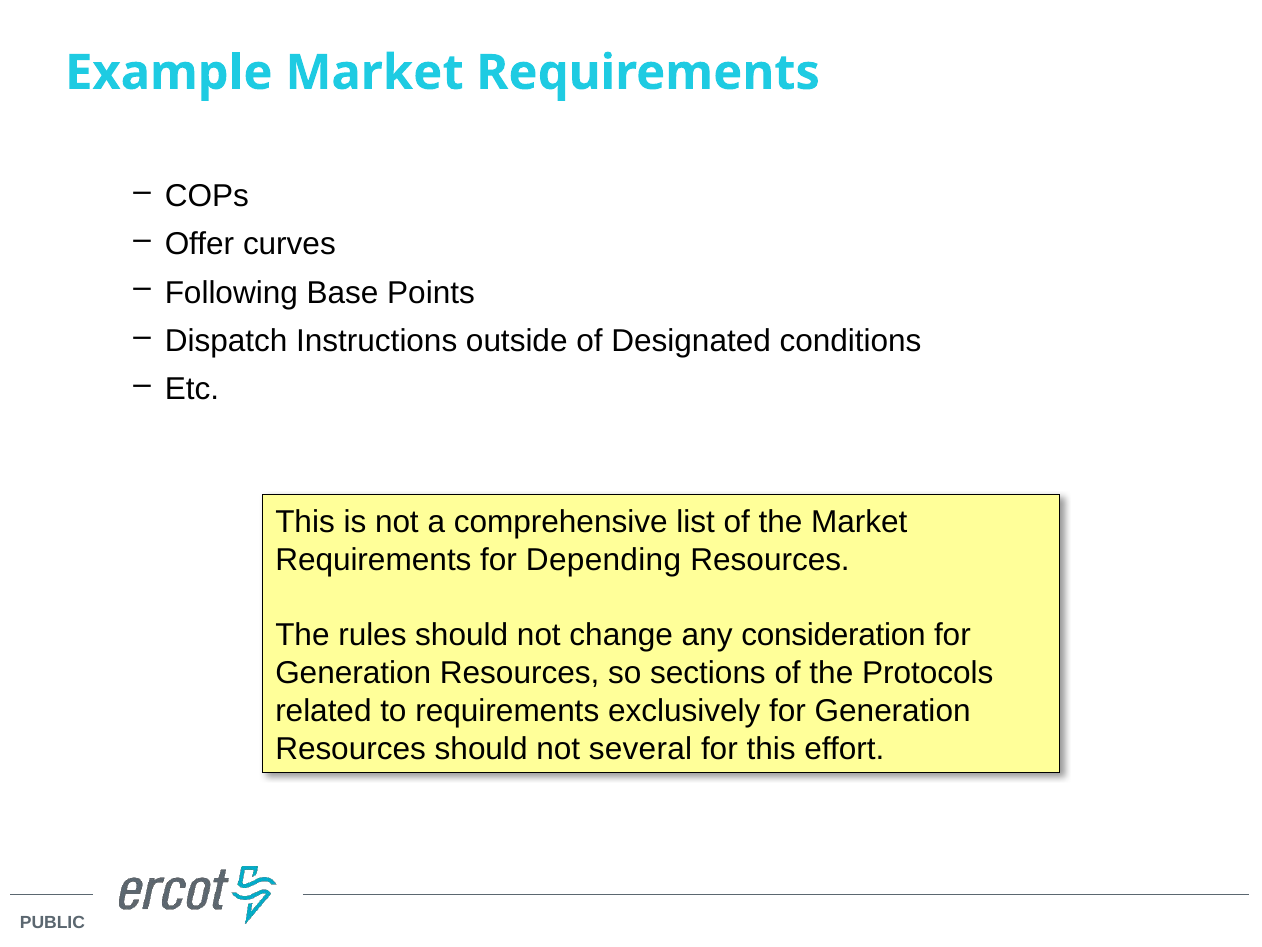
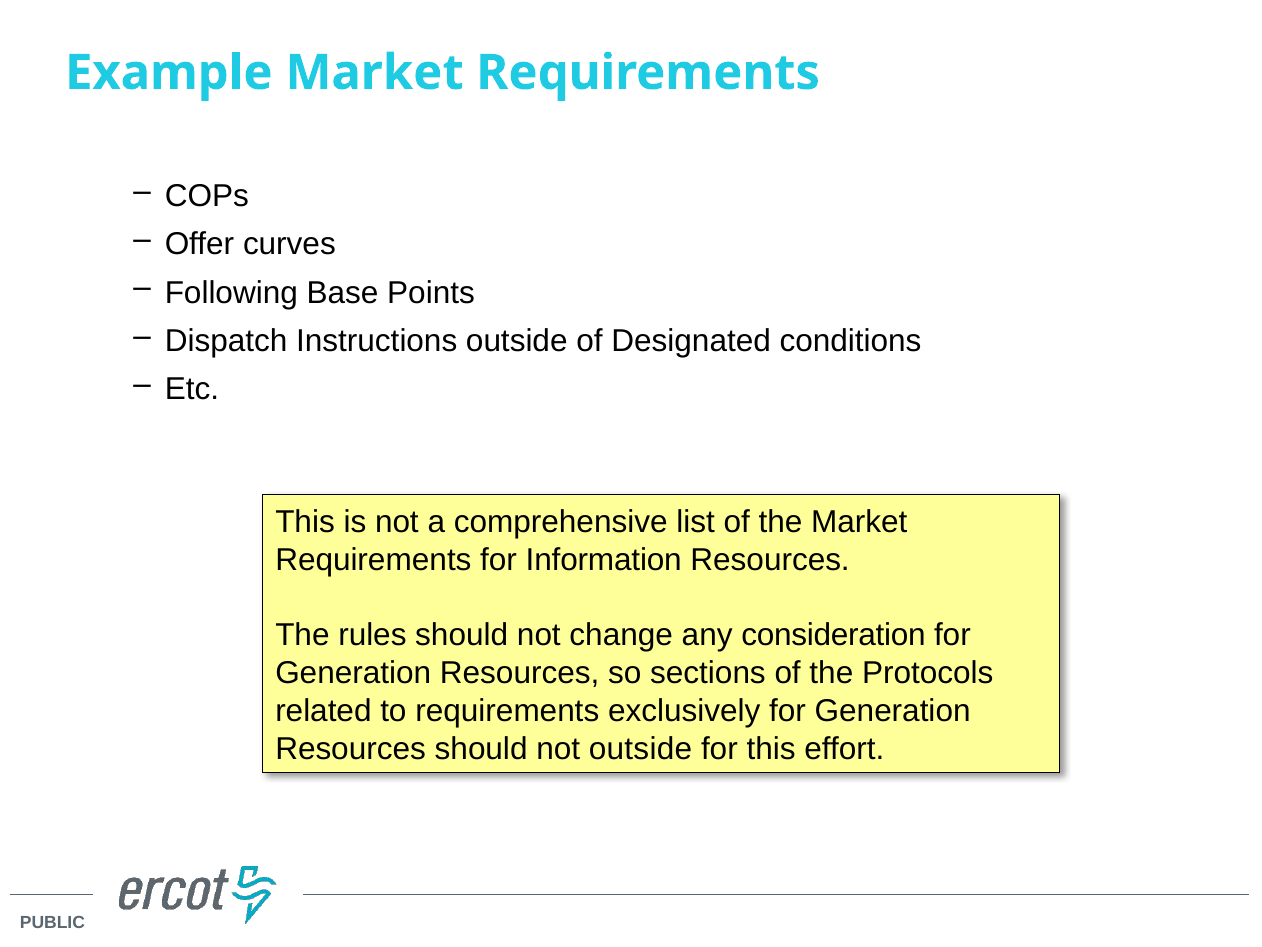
Depending: Depending -> Information (604, 559)
not several: several -> outside (640, 749)
